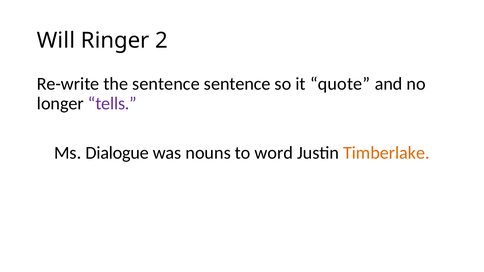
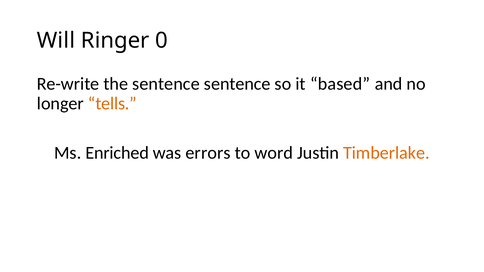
2: 2 -> 0 (162, 41)
quote: quote -> based (340, 84)
tells colour: purple -> orange (112, 104)
Dialogue: Dialogue -> Enriched (117, 153)
nouns: nouns -> errors (208, 153)
